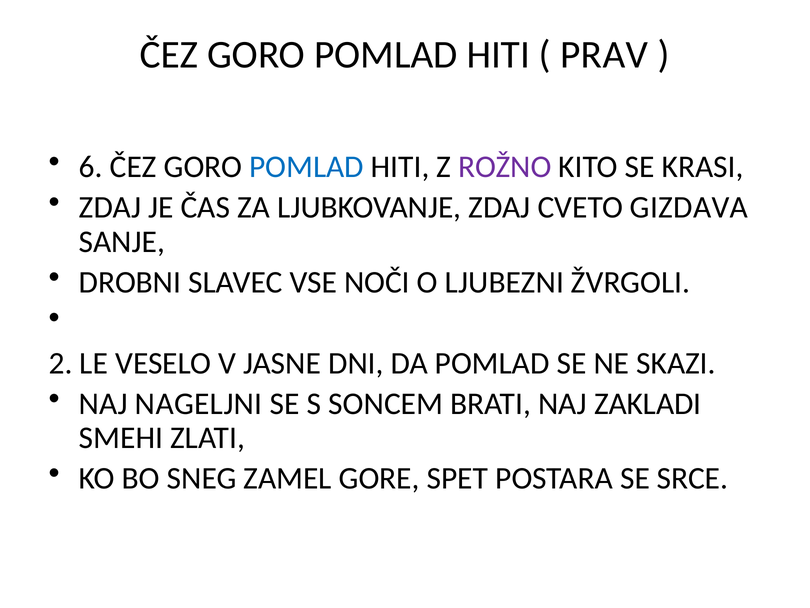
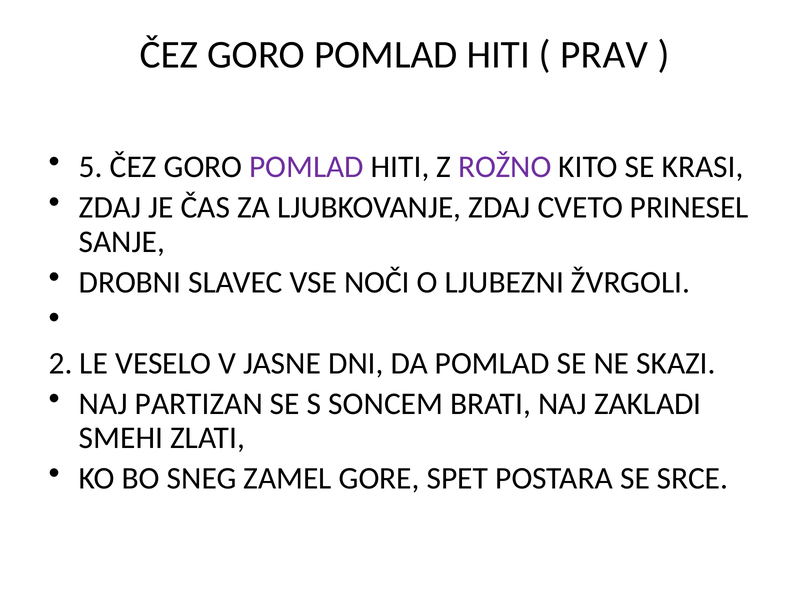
6: 6 -> 5 (91, 167)
POMLAD colour: blue -> purple (306, 167)
GIZDAVA: GIZDAVA -> PRINESEL (689, 207)
NAGELJNI: NAGELJNI -> PARTIZAN (199, 403)
